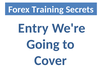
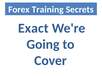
Entry: Entry -> Exact (33, 28)
